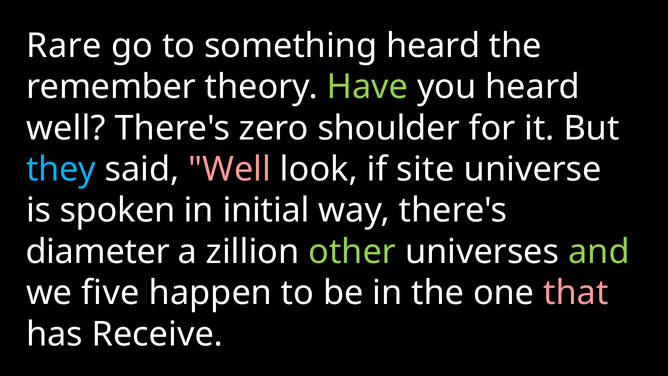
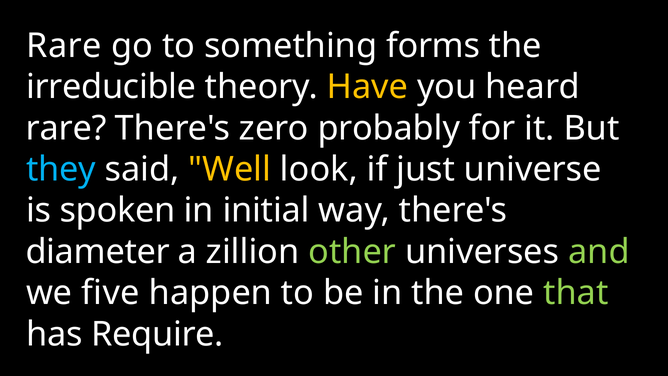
something heard: heard -> forms (433, 46)
remember: remember -> irreducible (111, 87)
Have colour: light green -> yellow (367, 87)
well: well -> rare (66, 128)
shoulder: shoulder -> probably (389, 128)
Well colour: pink -> yellow (230, 169)
site: site -> just (426, 169)
that colour: pink -> light green (576, 293)
Receive: Receive -> Require (158, 334)
